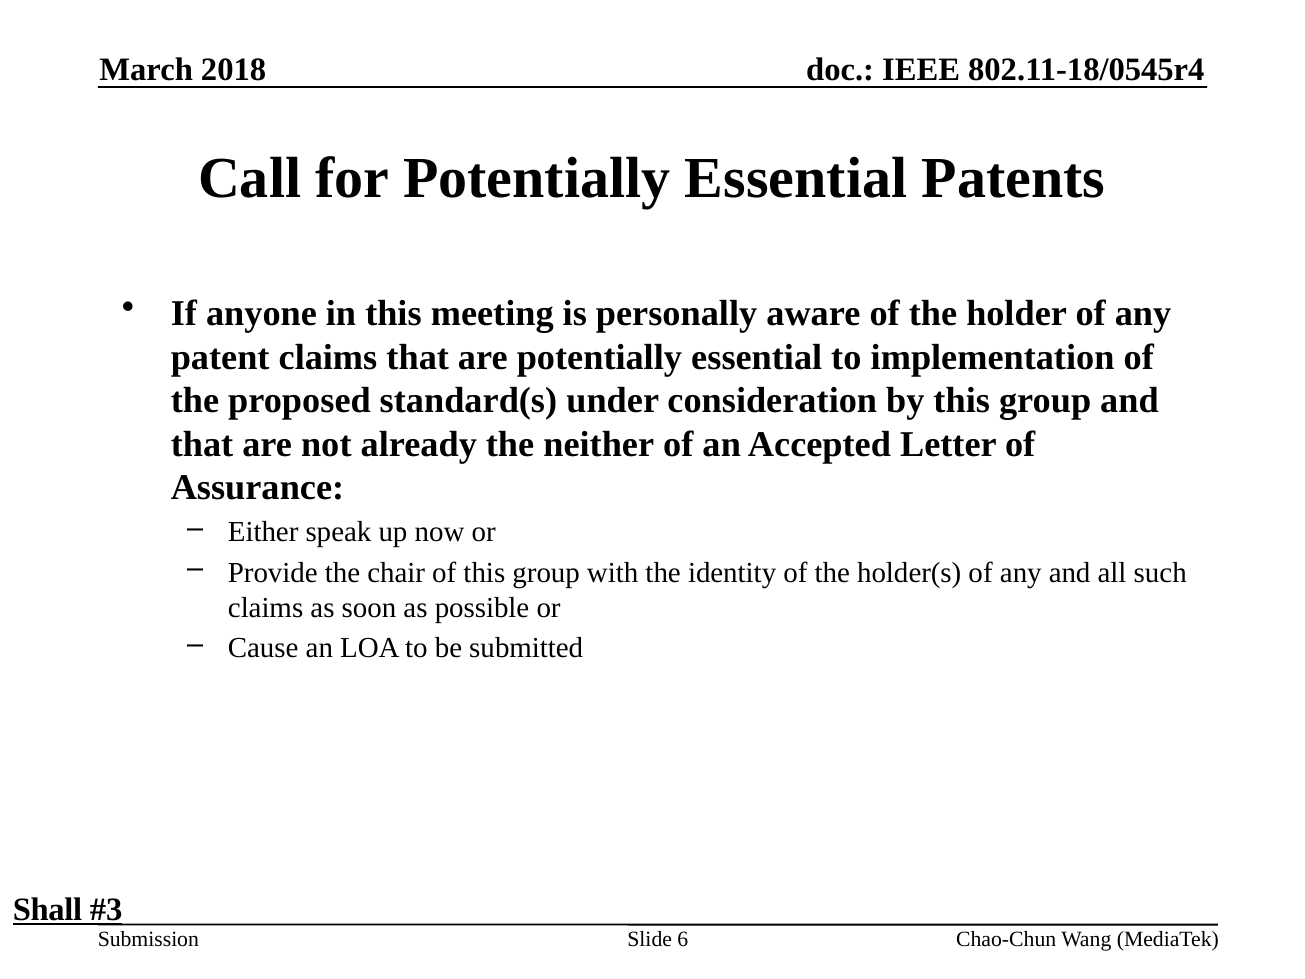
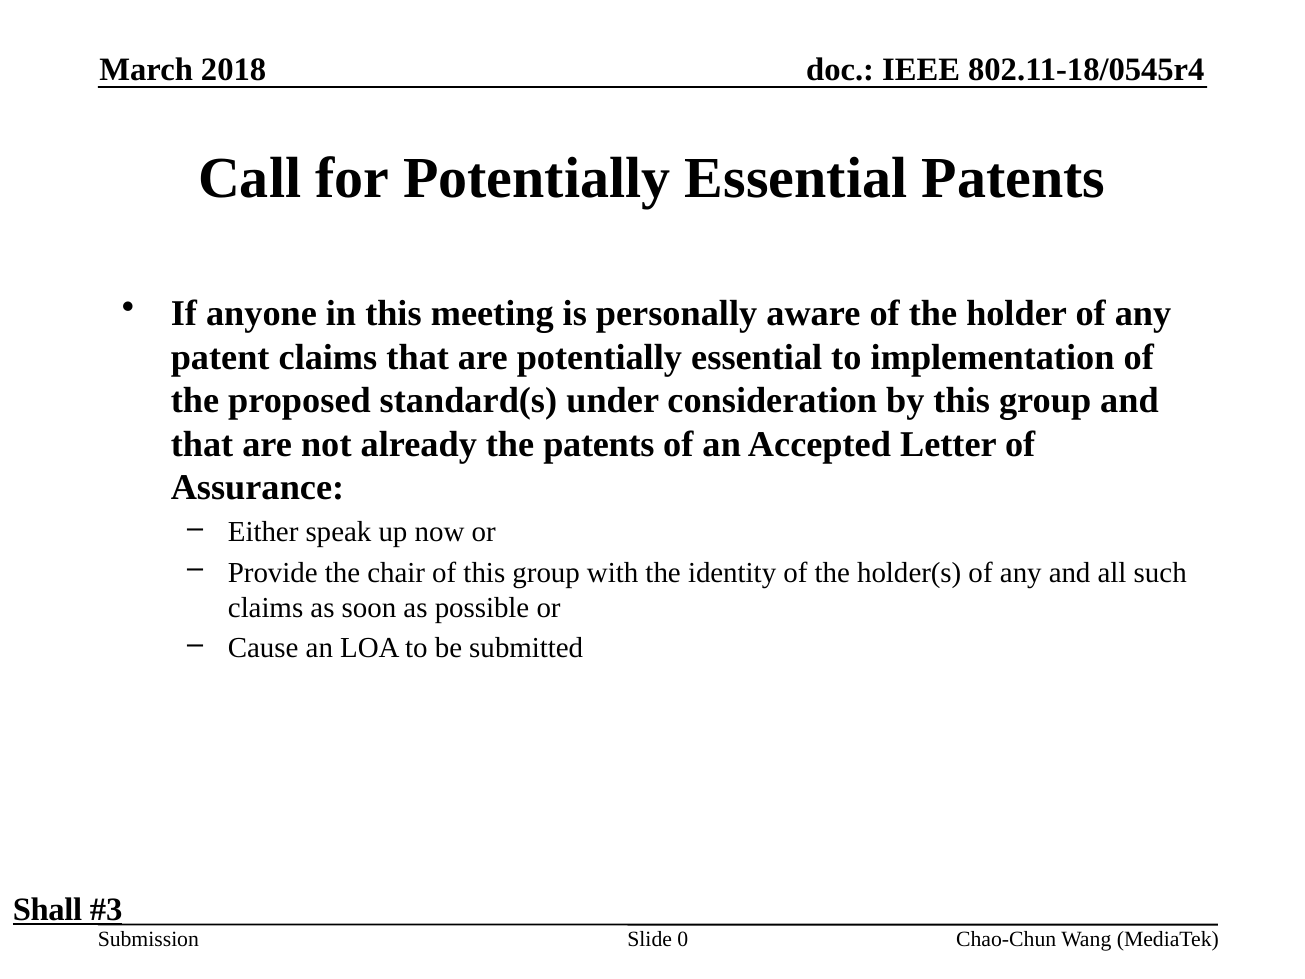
the neither: neither -> patents (599, 444)
6: 6 -> 0 (683, 939)
